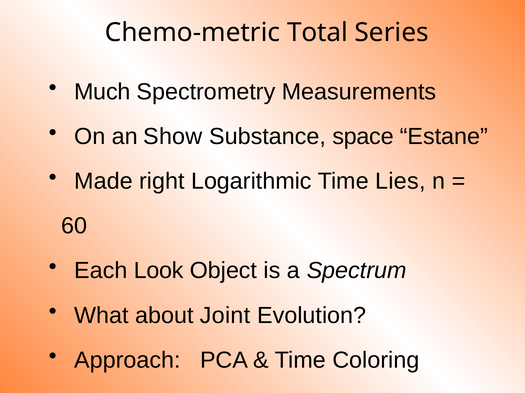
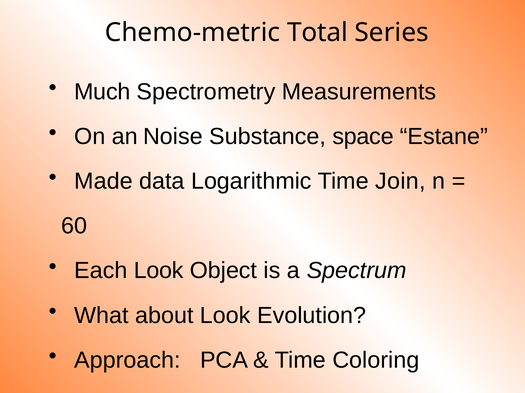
Show: Show -> Noise (173, 137)
right: right -> data (162, 182)
Lies: Lies -> Join (400, 182)
about Joint: Joint -> Look (225, 316)
